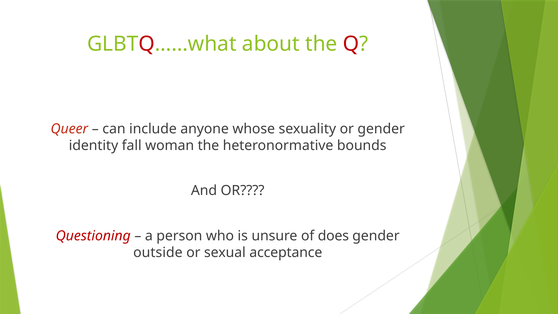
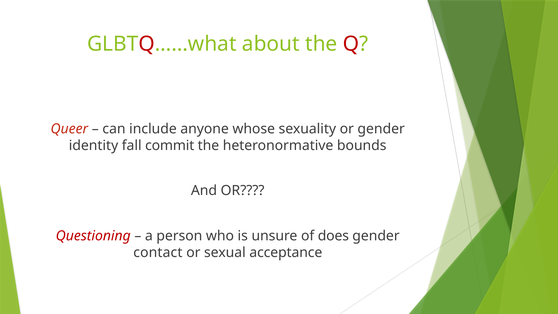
woman: woman -> commit (170, 145)
outside: outside -> contact (158, 252)
